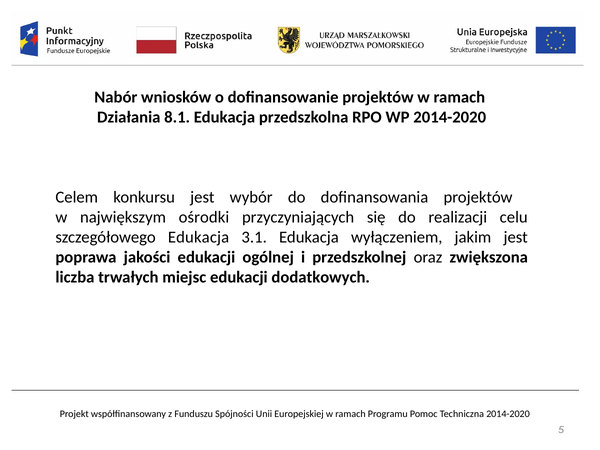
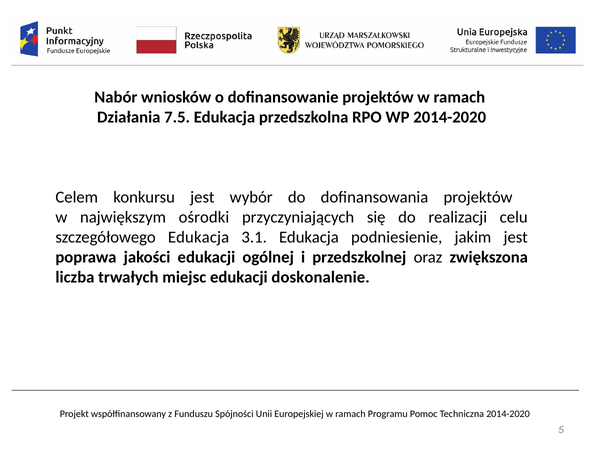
8.1: 8.1 -> 7.5 (177, 117)
wyłączeniem: wyłączeniem -> podniesienie (397, 237)
dodatkowych: dodatkowych -> doskonalenie (321, 277)
